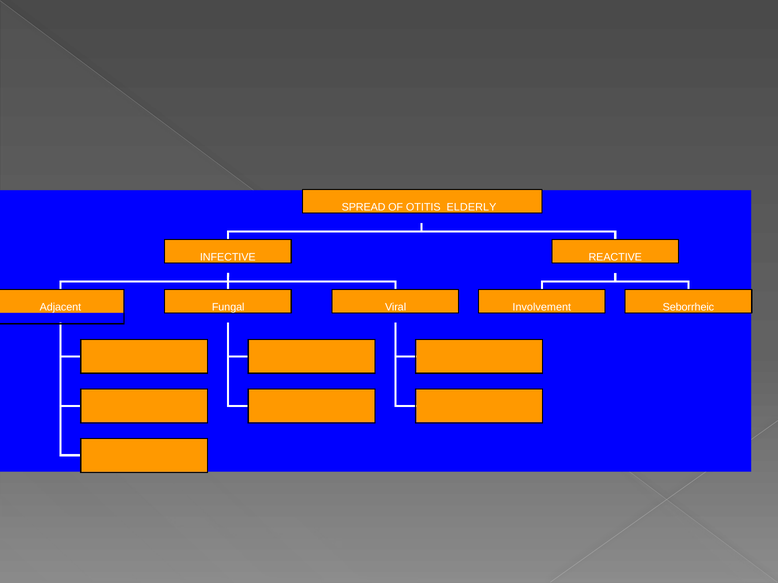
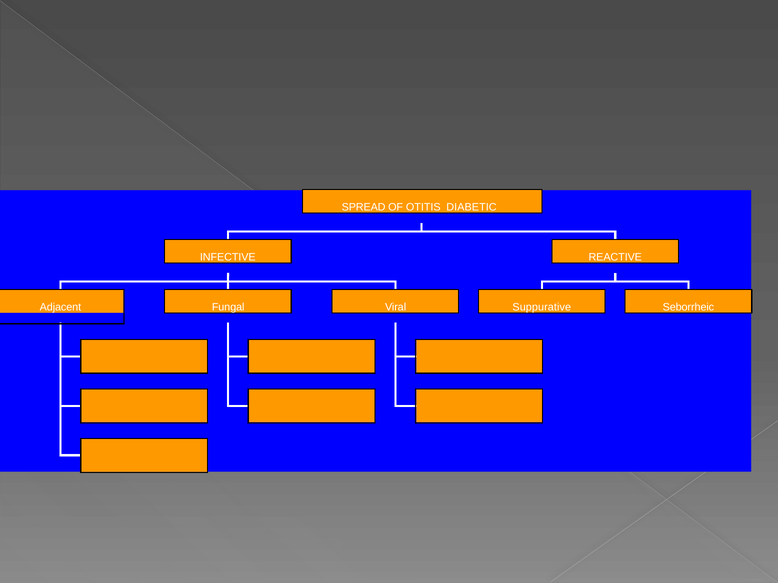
ELDERLY: ELDERLY -> DIABETIC (472, 207)
Involvement: Involvement -> Suppurative (542, 307)
